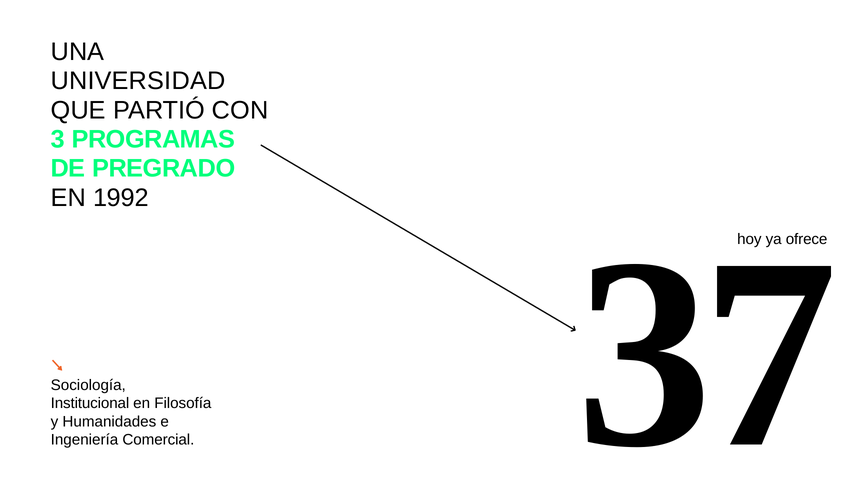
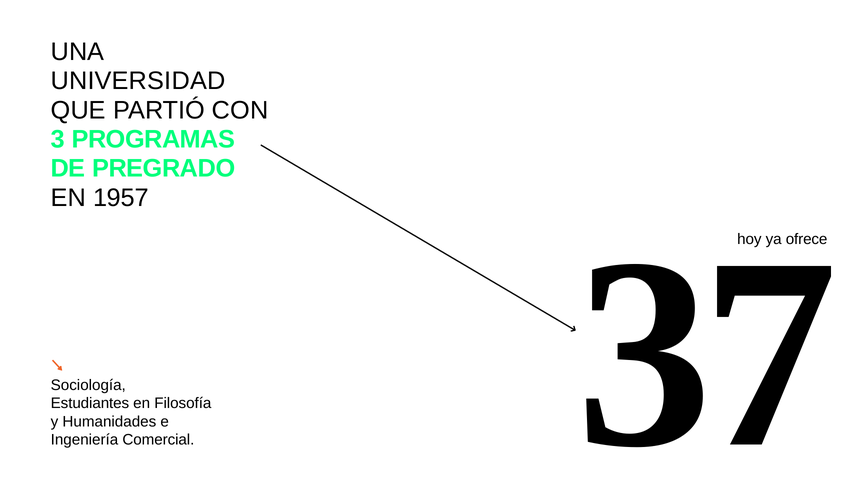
1992: 1992 -> 1957 (121, 197)
Institucional: Institucional -> Estudiantes (90, 403)
